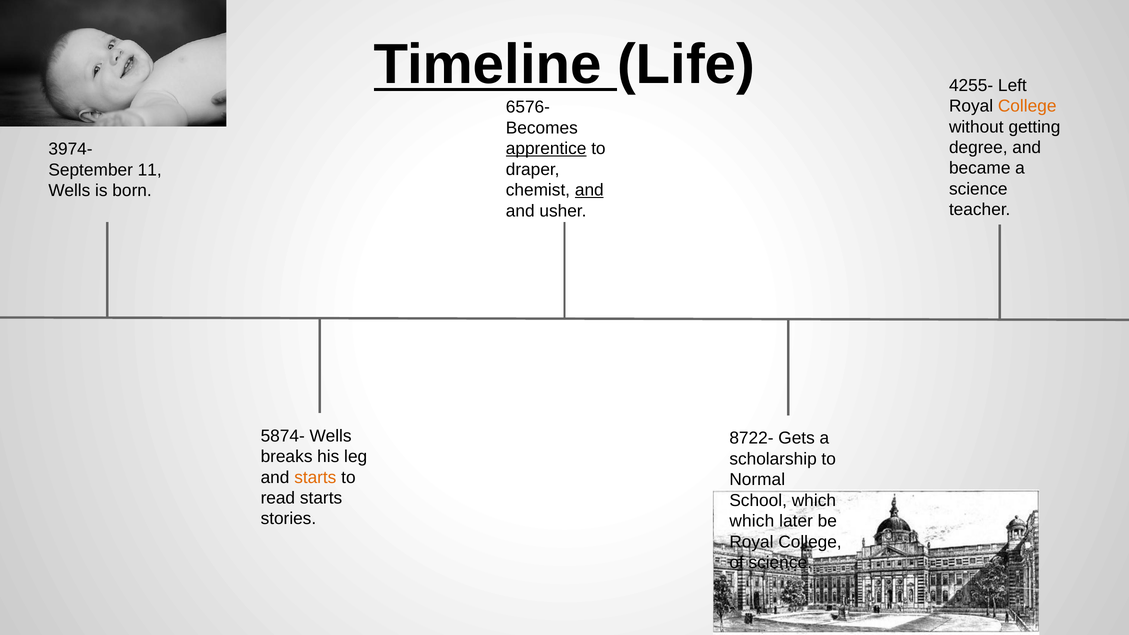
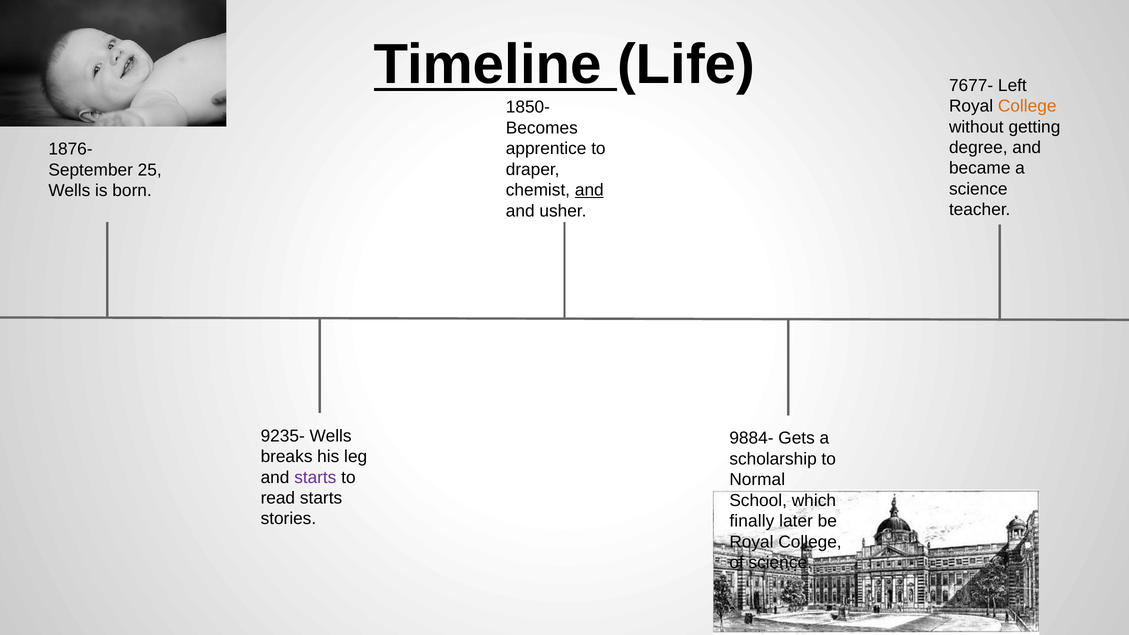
4255-: 4255- -> 7677- (971, 85)
6576-: 6576- -> 1850- (528, 107)
apprentice underline: present -> none (546, 149)
3974-: 3974- -> 1876- (70, 149)
11: 11 -> 25 (150, 170)
5874-: 5874- -> 9235- (283, 436)
8722-: 8722- -> 9884- (751, 438)
starts colour: orange -> purple (315, 477)
which: which -> finally (752, 521)
